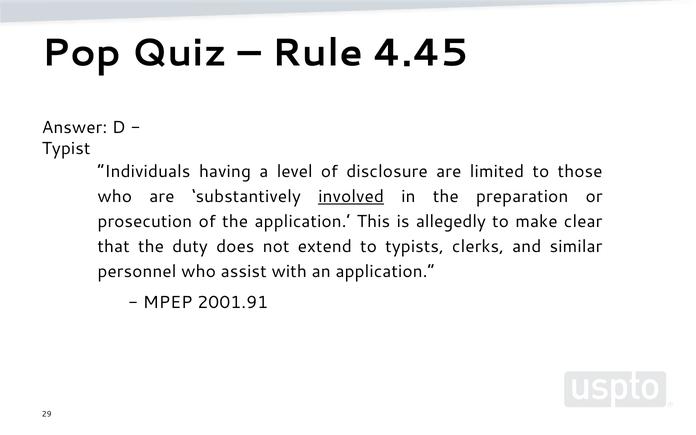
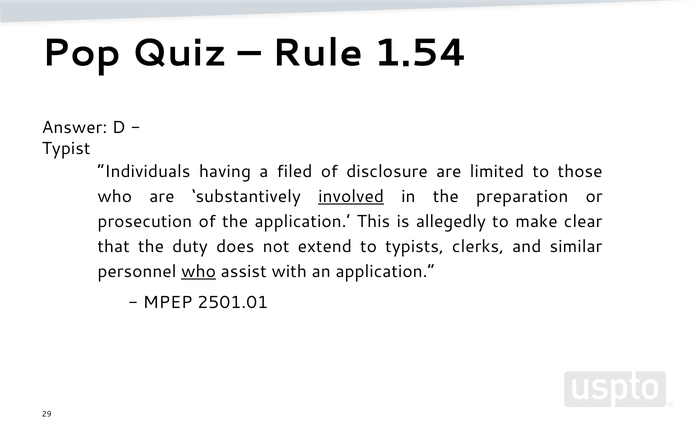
4.45: 4.45 -> 1.54 (421, 53)
level: level -> filed (295, 172)
who underline: none -> present (199, 272)
2001.91: 2001.91 -> 2501.01 (233, 303)
